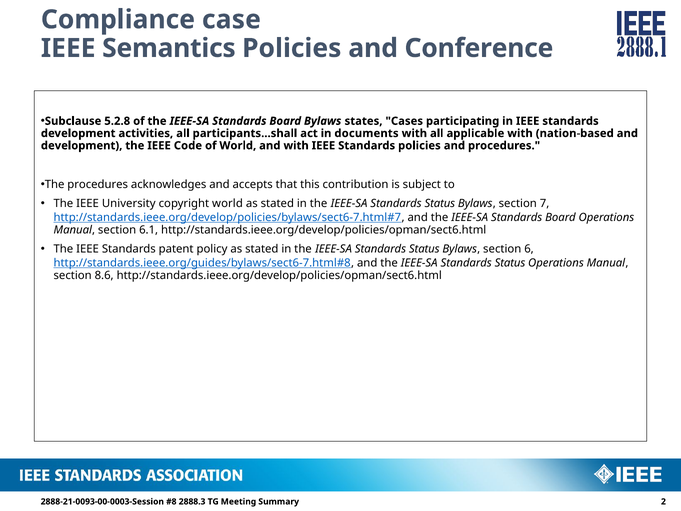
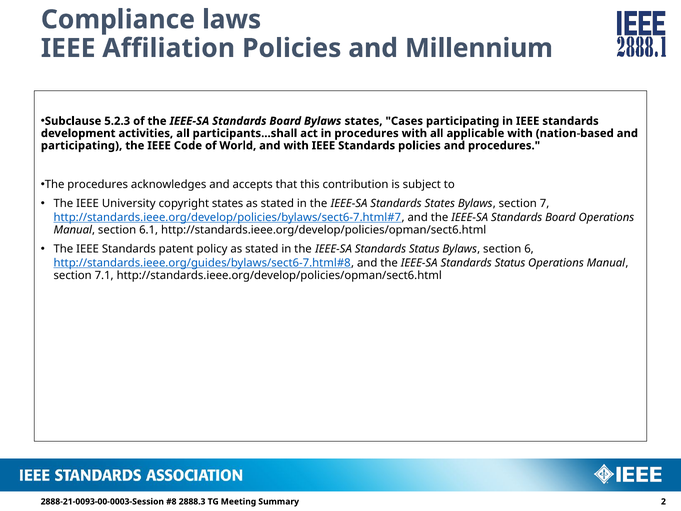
case: case -> laws (232, 20)
Semantics: Semantics -> Affiliation (169, 48)
Conference: Conference -> Millennium (479, 48)
5.2.8: 5.2.8 -> 5.2.3 (117, 121)
in documents: documents -> procedures (367, 133)
development: development -> participating (82, 146)
copyright world: world -> states (228, 204)
Status: Status -> States (440, 204)
8.6: 8.6 -> 7.1 (104, 275)
